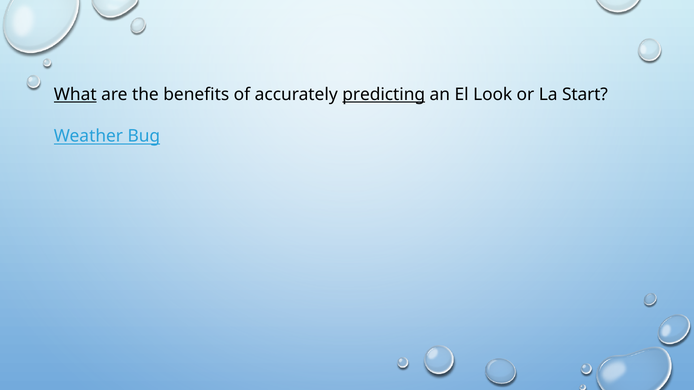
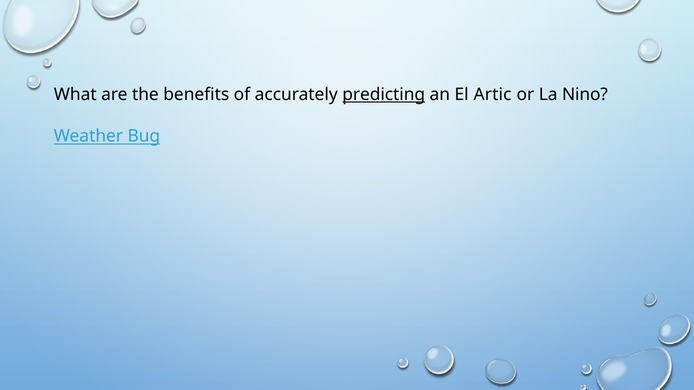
What underline: present -> none (75, 95)
Look: Look -> Artic (493, 95)
Start: Start -> Nino (585, 95)
